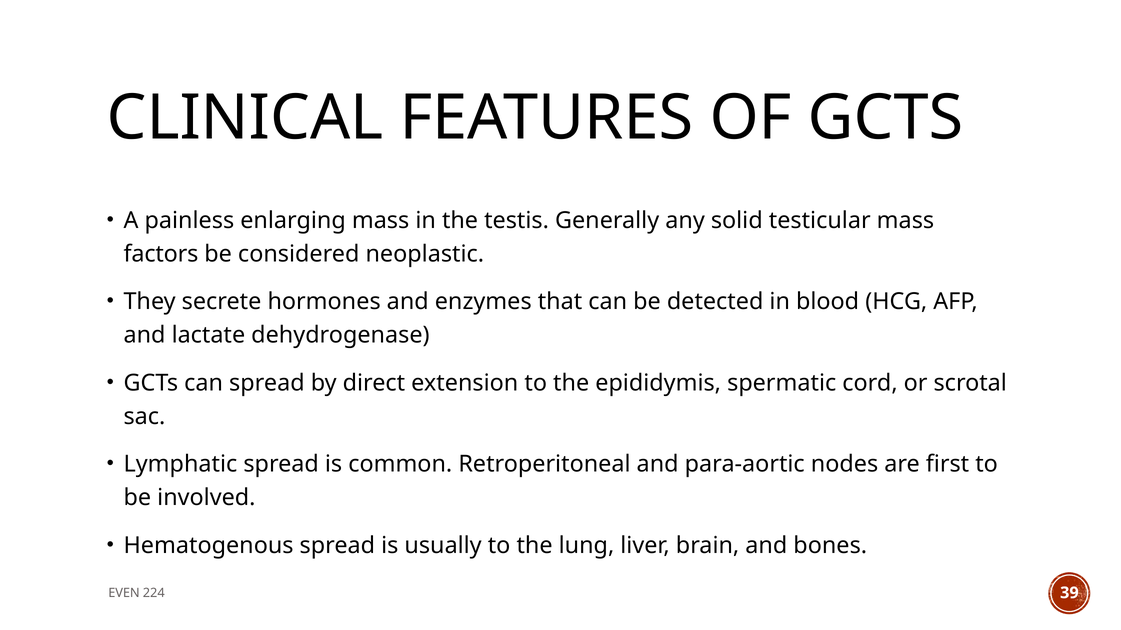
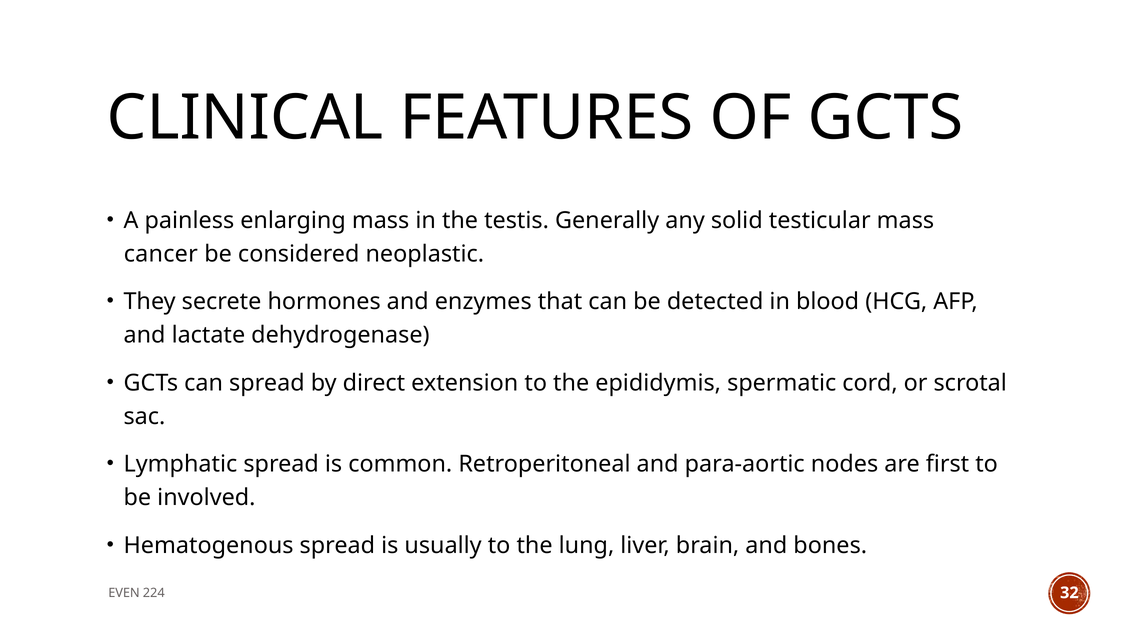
factors: factors -> cancer (161, 254)
39: 39 -> 32 (1069, 593)
